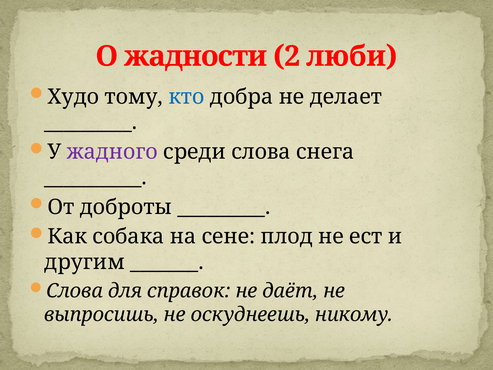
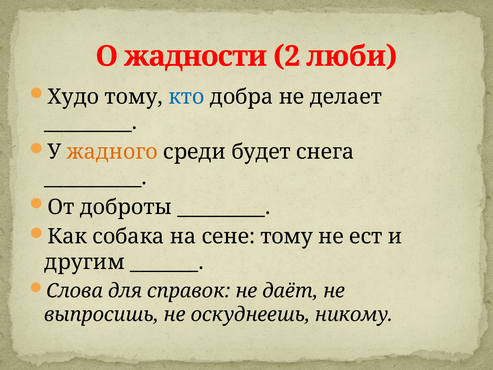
жадного colour: purple -> orange (112, 152)
среди слова: слова -> будет (261, 152)
сене плод: плод -> тому (287, 236)
